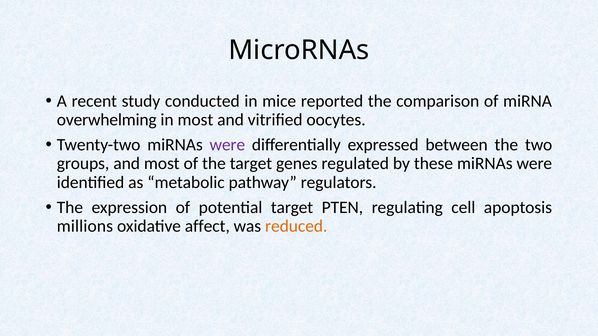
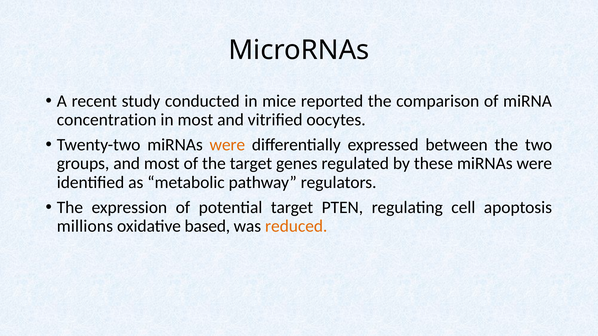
overwhelming: overwhelming -> concentration (107, 120)
were colour: purple -> orange (227, 145)
affect: affect -> based (207, 226)
